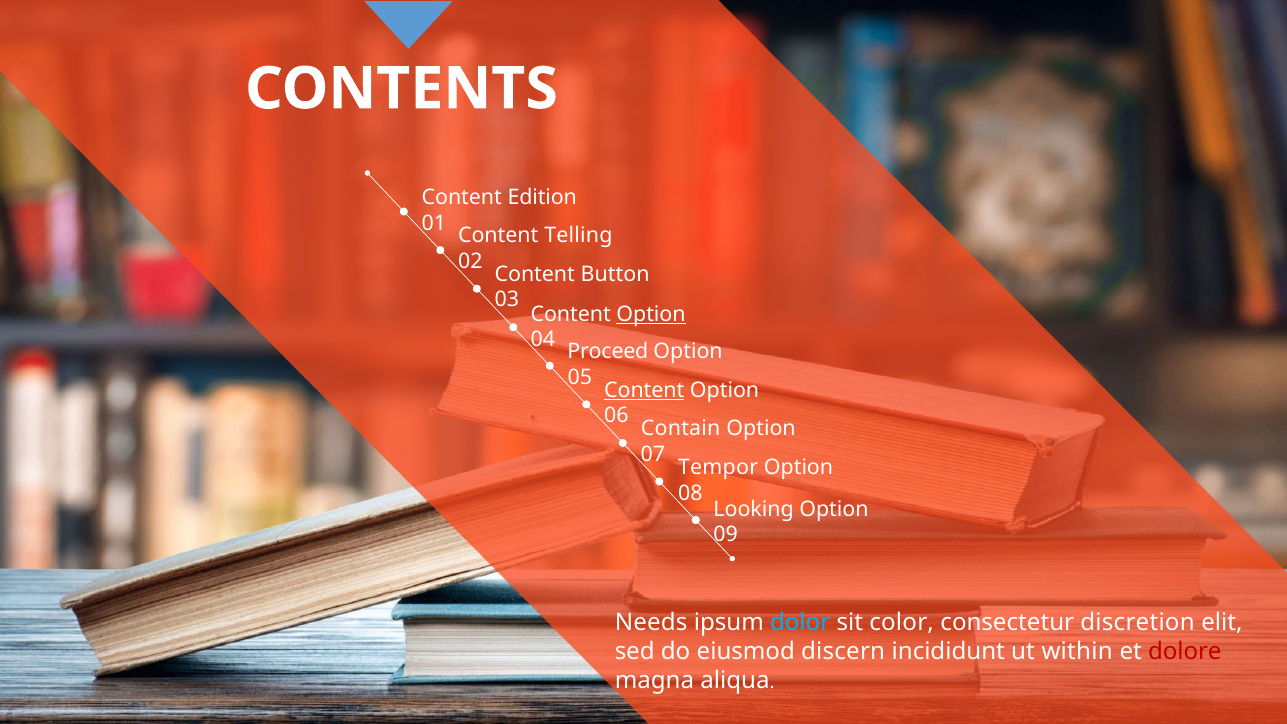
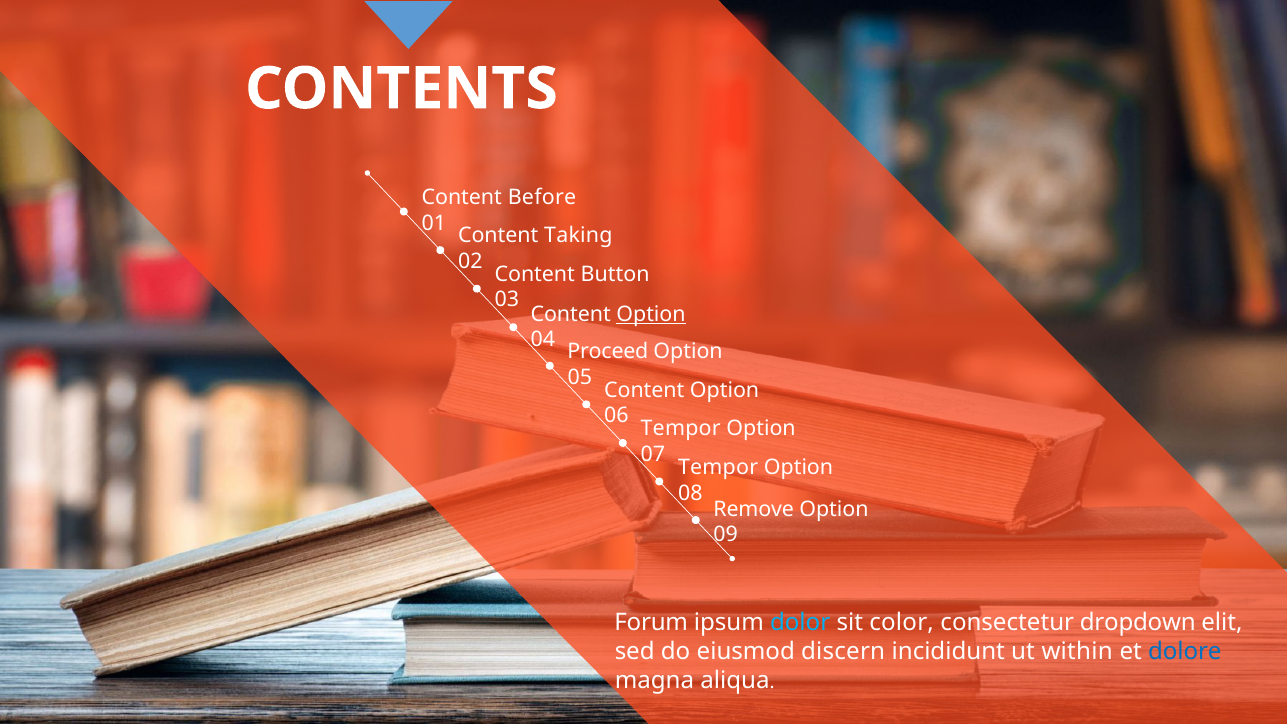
Edition: Edition -> Before (542, 198)
Telling: Telling -> Taking (578, 236)
Content underline: present -> none (644, 390)
Contain: Contain -> Tempor (681, 429)
Looking: Looking -> Remove (754, 509)
Needs: Needs -> Forum (651, 623)
discretion: discretion -> dropdown (1138, 623)
dolore colour: red -> blue (1185, 652)
